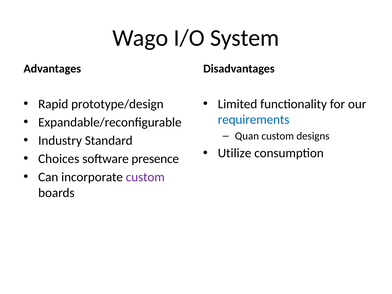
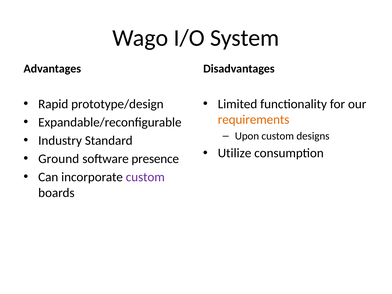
requirements colour: blue -> orange (254, 120)
Quan: Quan -> Upon (247, 136)
Choices: Choices -> Ground (59, 159)
